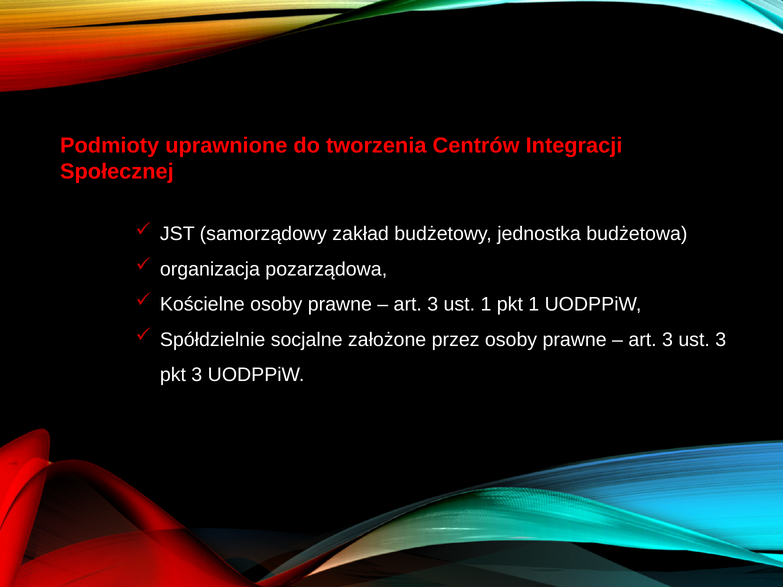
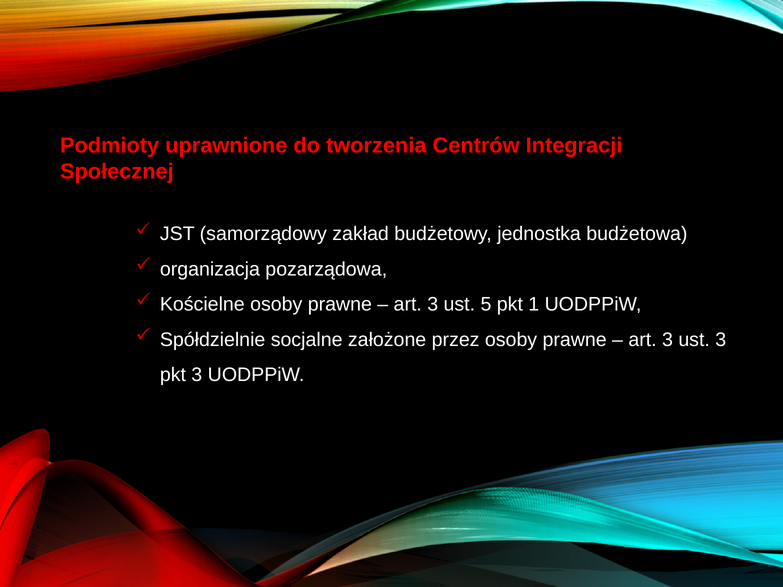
ust 1: 1 -> 5 (486, 305)
